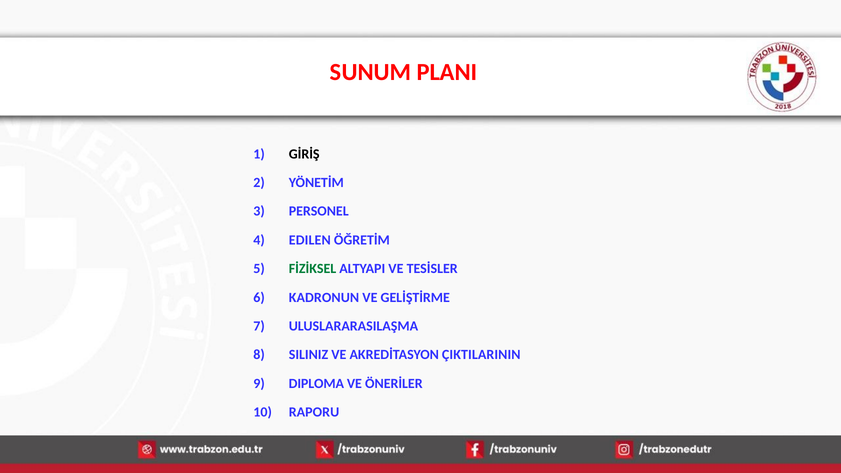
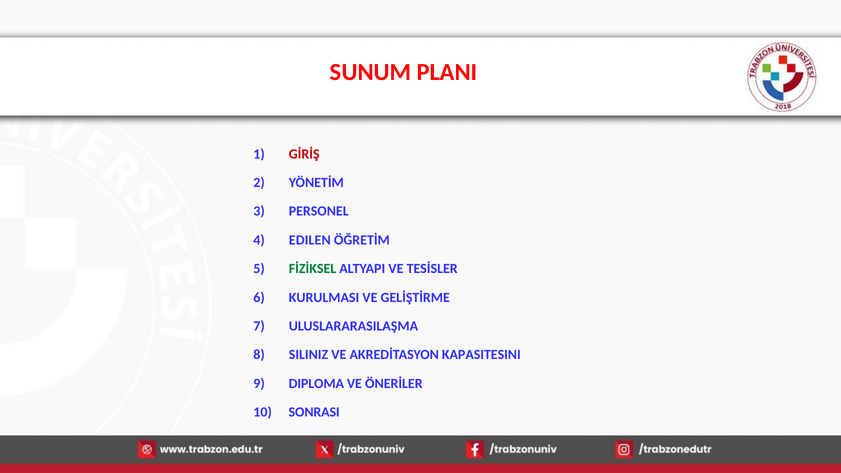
GİRİŞ colour: black -> red (304, 154)
KADRONUN: KADRONUN -> KURULMASI (324, 297)
ÇIKTILARININ: ÇIKTILARININ -> KAPASITESINI (481, 355)
RAPORU: RAPORU -> SONRASI (314, 412)
